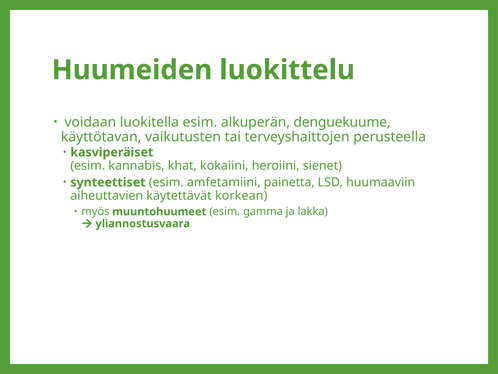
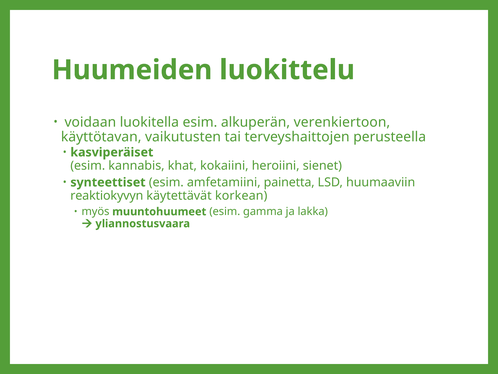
denguekuume: denguekuume -> verenkiertoon (342, 122)
aiheuttavien: aiheuttavien -> reaktiokyvyn (107, 196)
